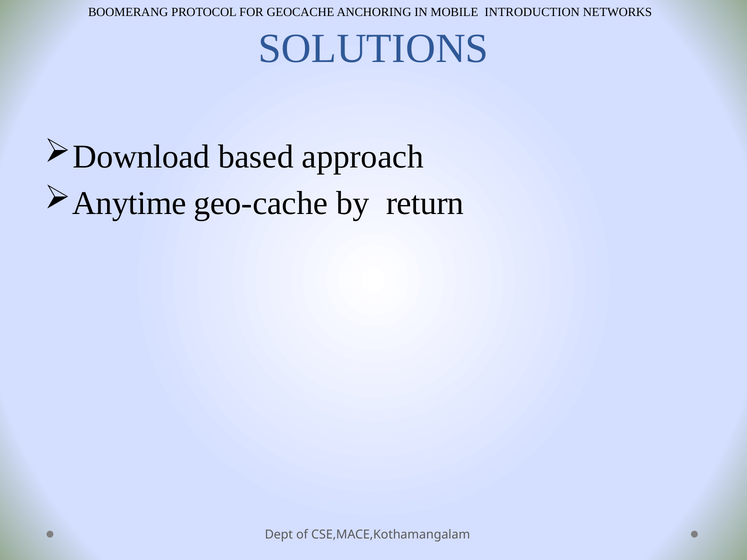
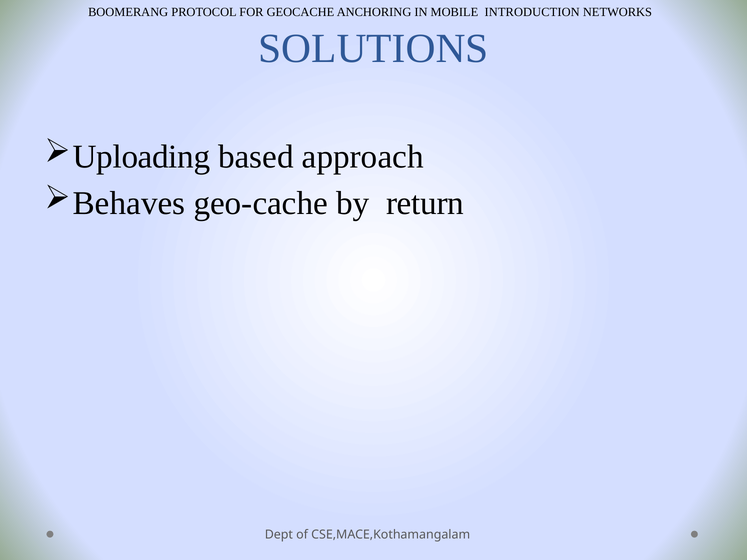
Download: Download -> Uploading (141, 157)
Anytime: Anytime -> Behaves (129, 203)
